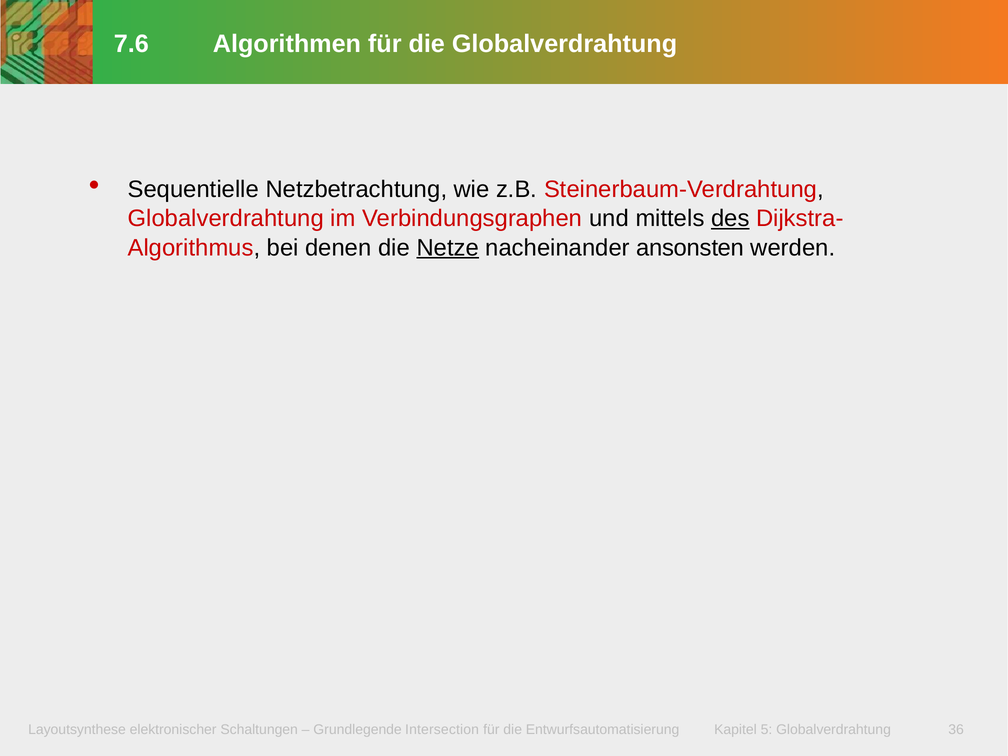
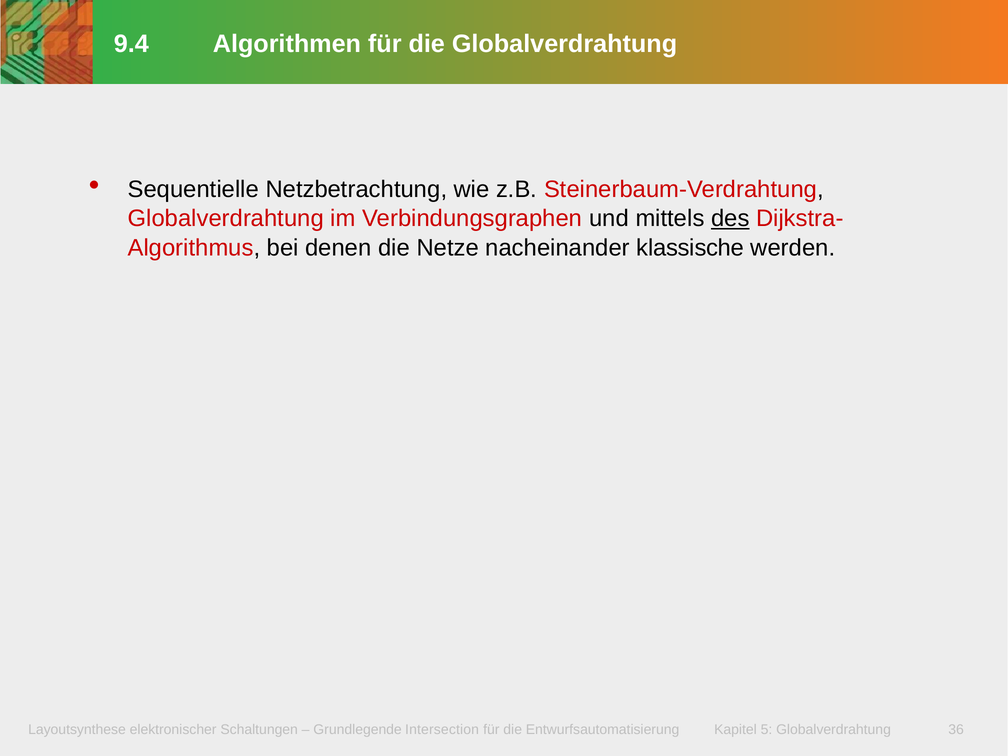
7.6: 7.6 -> 9.4 (131, 44)
Netze underline: present -> none (448, 248)
ansonsten: ansonsten -> klassische (690, 248)
